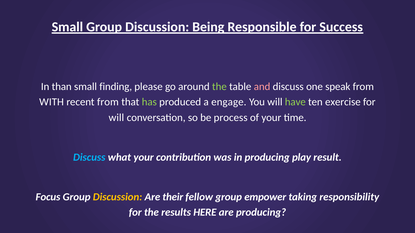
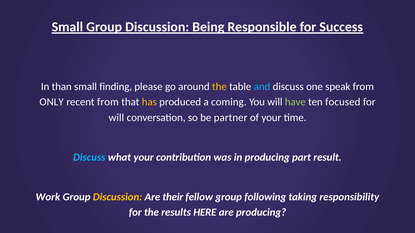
the colour: light green -> yellow (219, 87)
and colour: pink -> light blue (262, 87)
WITH: WITH -> ONLY (52, 102)
has colour: light green -> yellow (149, 102)
engage: engage -> coming (229, 102)
exercise: exercise -> focused (343, 102)
process: process -> partner (231, 118)
play: play -> part (302, 158)
Focus: Focus -> Work (48, 197)
empower: empower -> following (265, 197)
